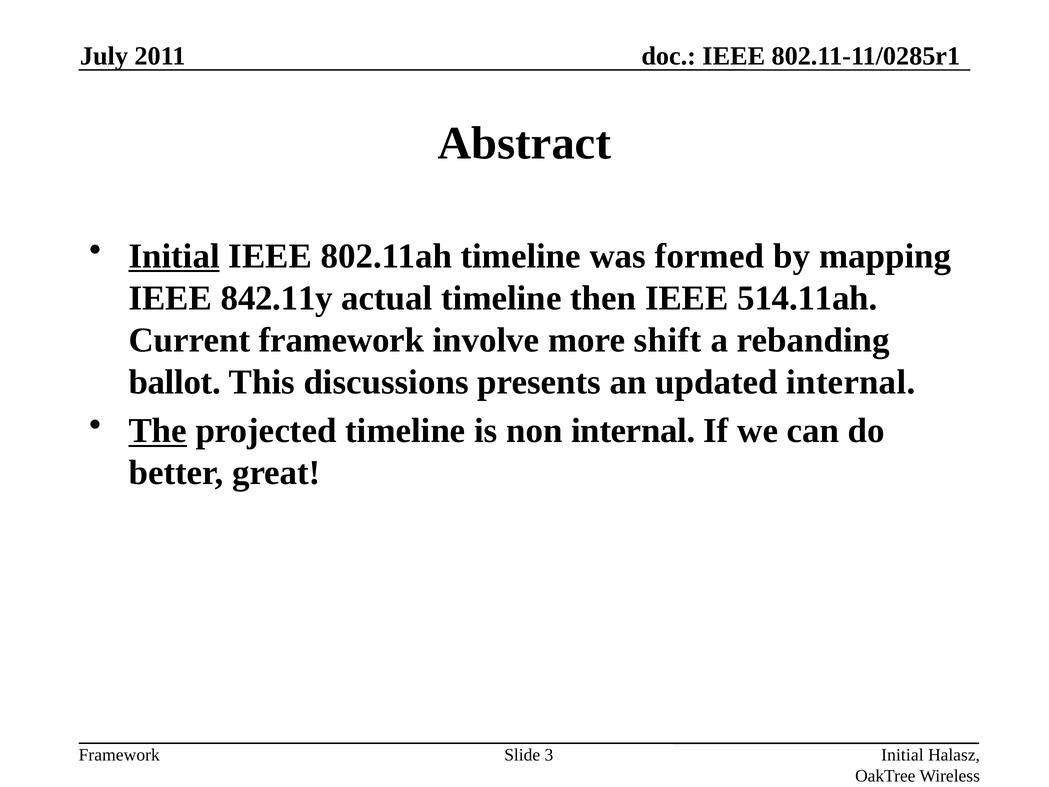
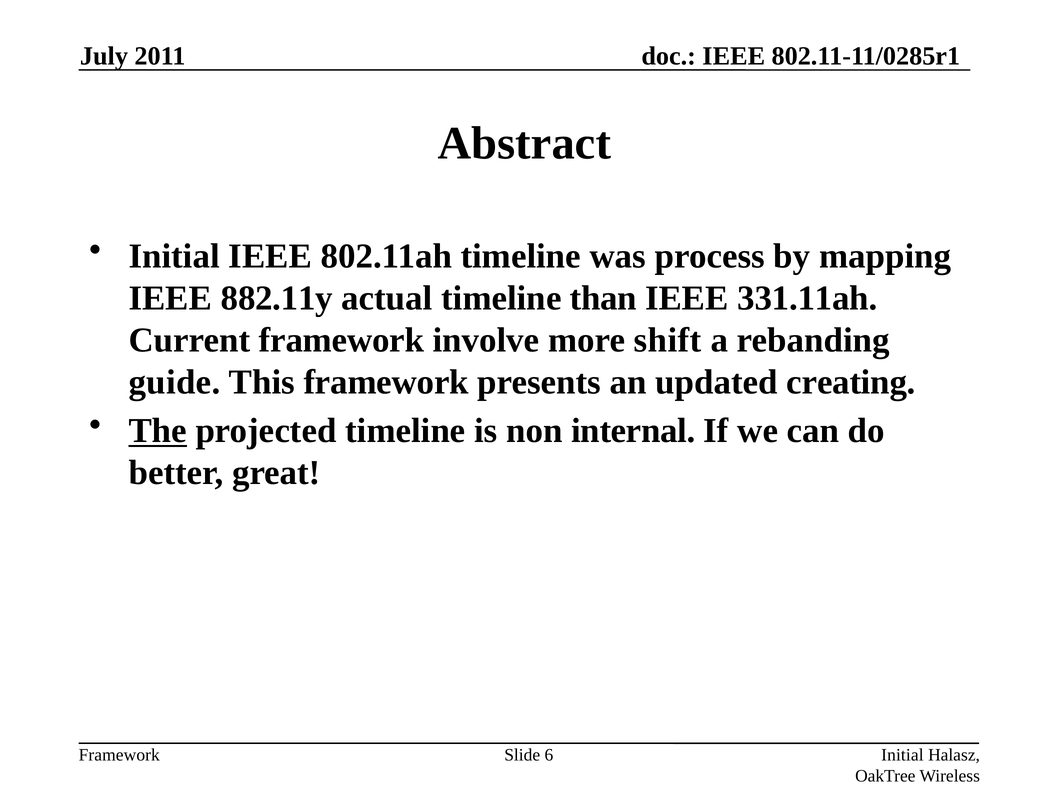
Initial underline: present -> none (174, 256)
formed: formed -> process (710, 256)
842.11y: 842.11y -> 882.11y (277, 298)
then: then -> than (603, 298)
514.11ah: 514.11ah -> 331.11ah (807, 298)
ballot: ballot -> guide (174, 382)
This discussions: discussions -> framework (386, 382)
updated internal: internal -> creating (851, 382)
3: 3 -> 6 (549, 755)
